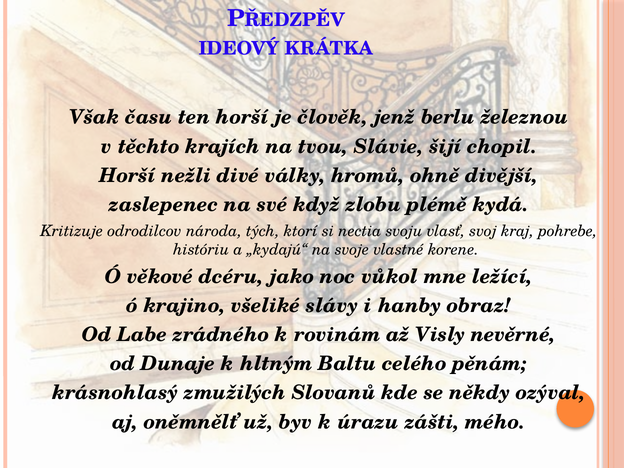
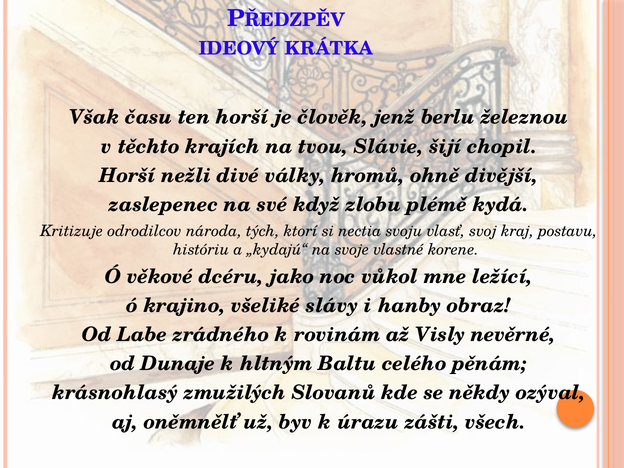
pohrebe: pohrebe -> postavu (568, 231)
mého: mého -> všech (495, 422)
